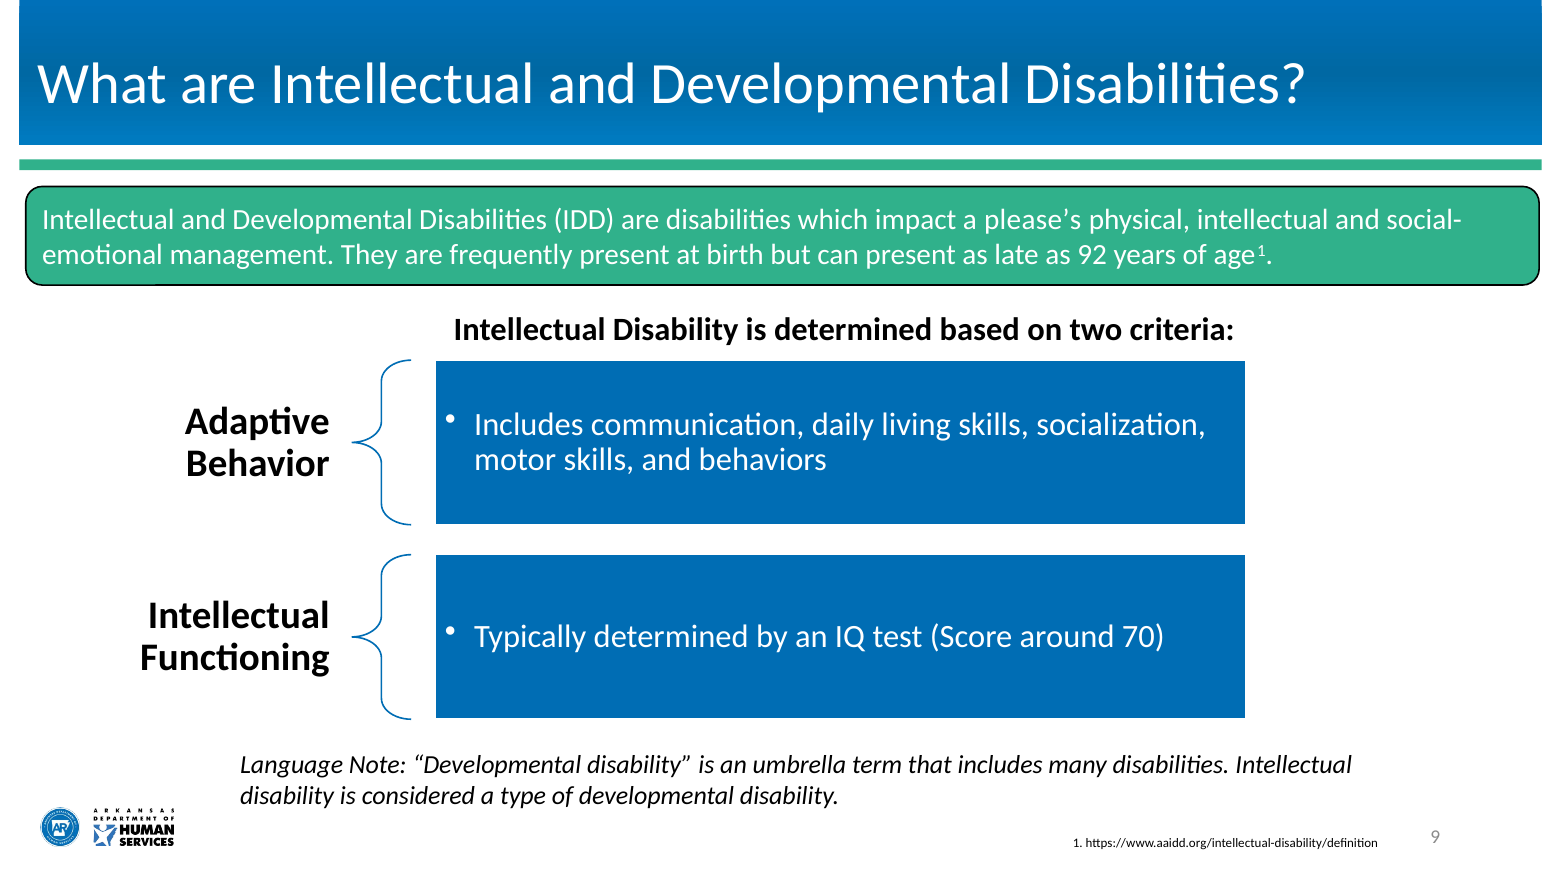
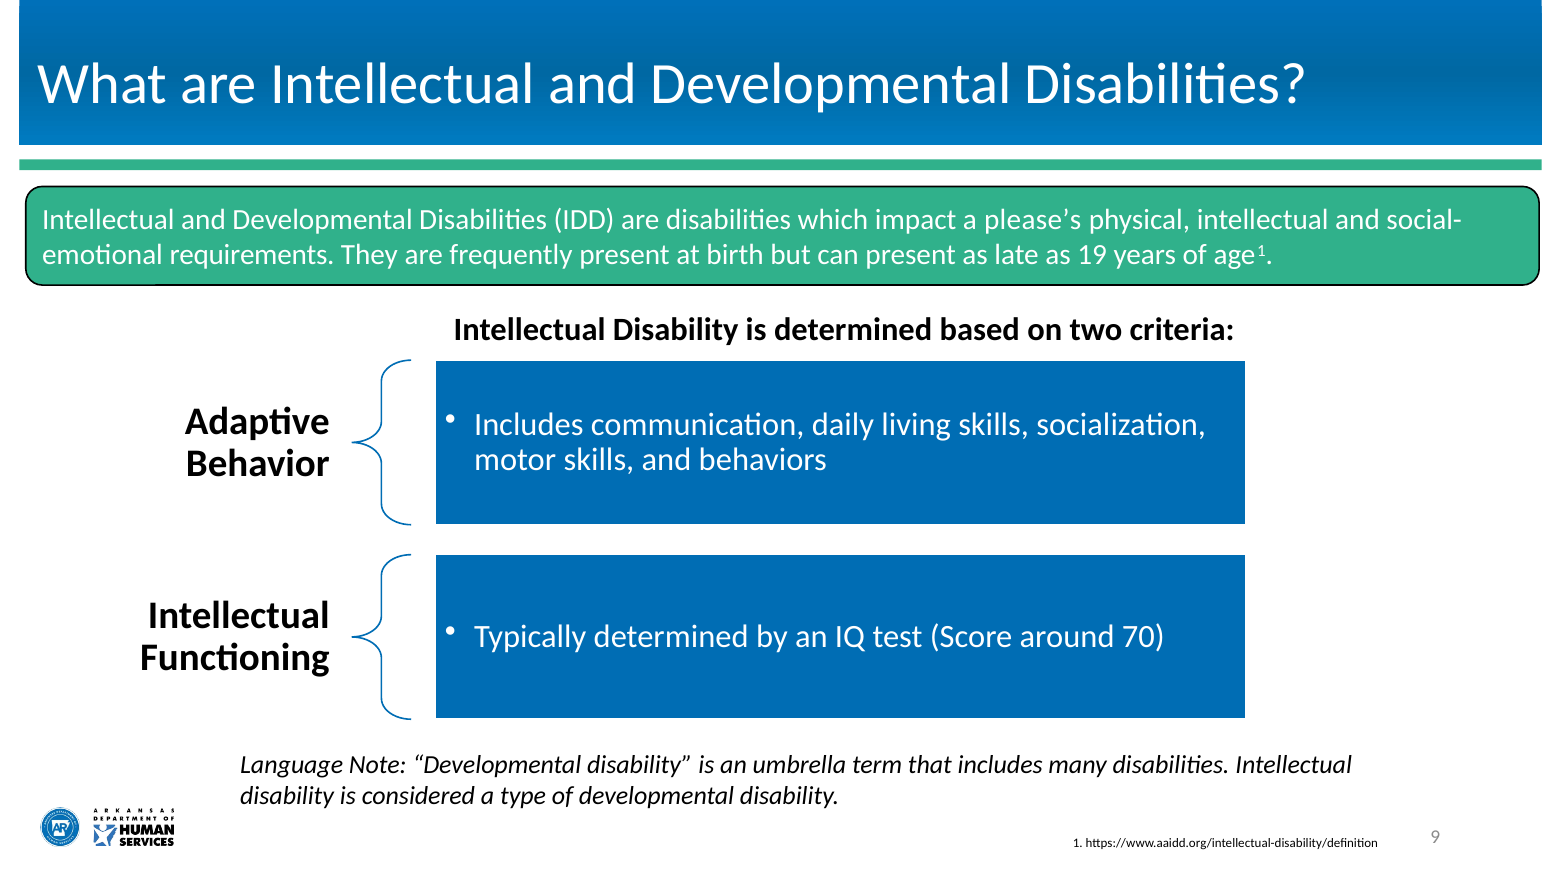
management: management -> requirements (252, 255)
92: 92 -> 19 (1092, 255)
